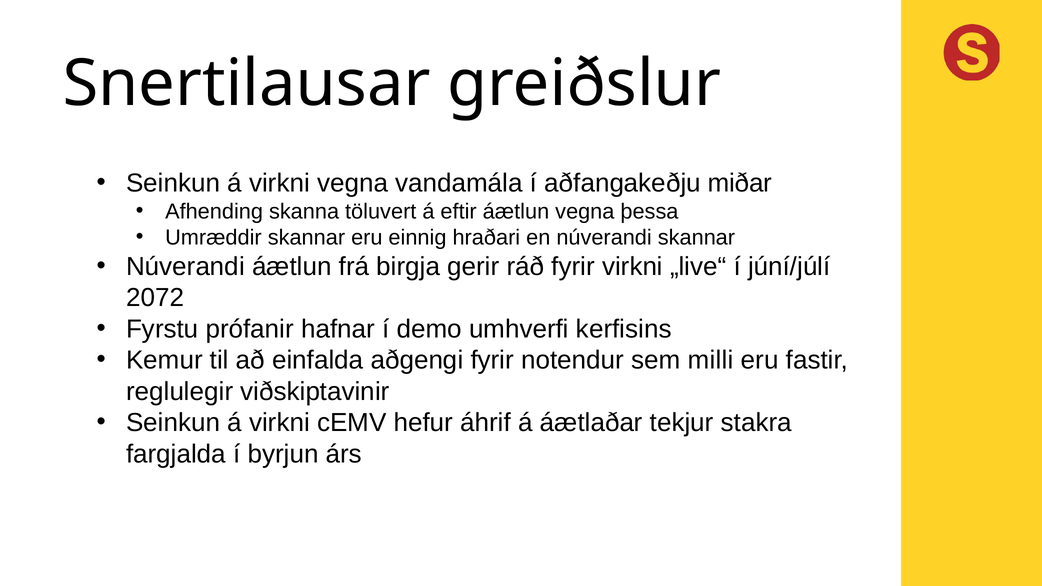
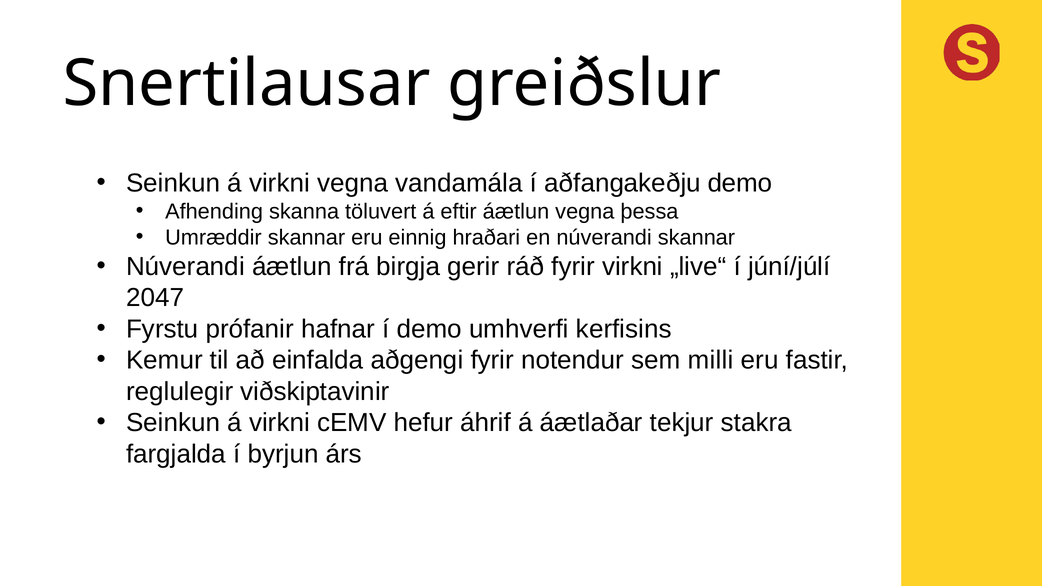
aðfangakeðju miðar: miðar -> demo (740, 183)
2072: 2072 -> 2047 (155, 298)
